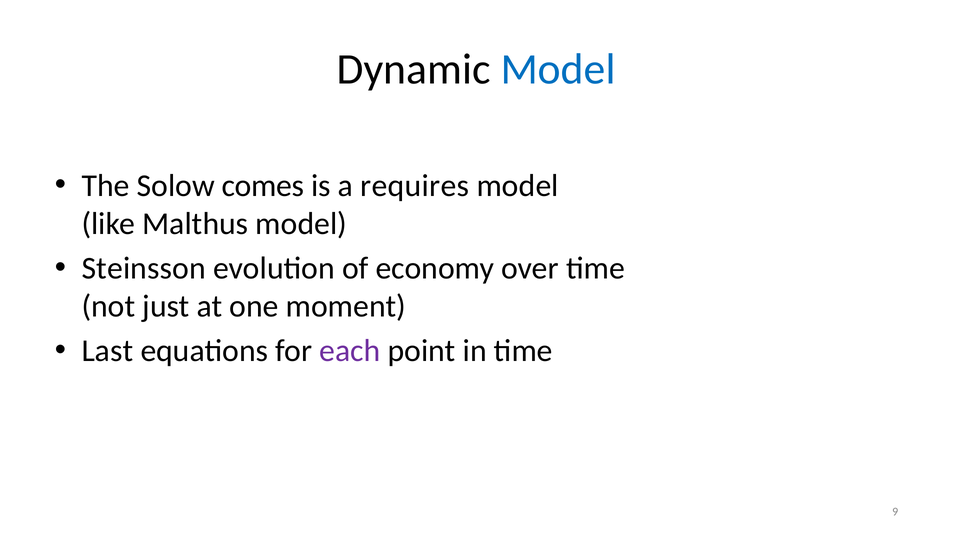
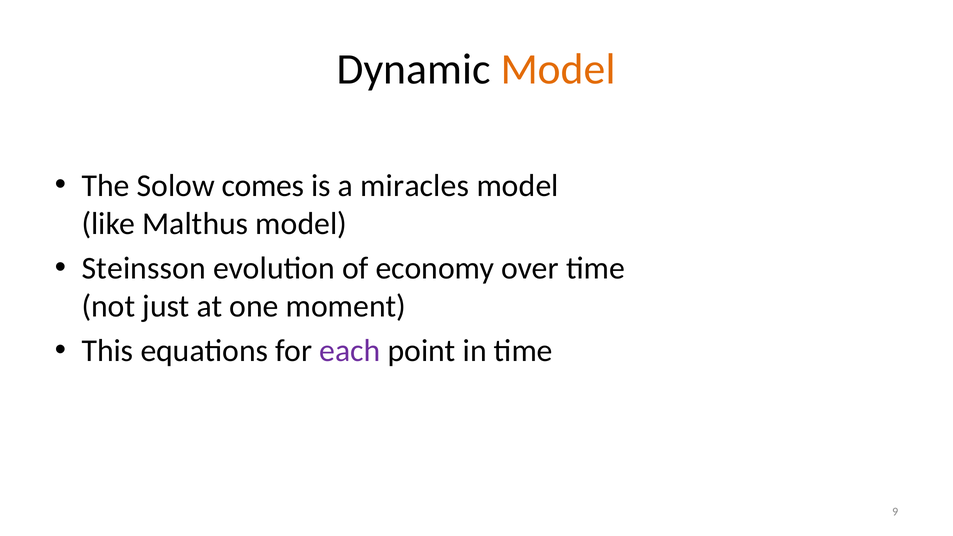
Model colour: blue -> orange (558, 69)
requires: requires -> miracles (415, 186)
Last: Last -> This (107, 351)
